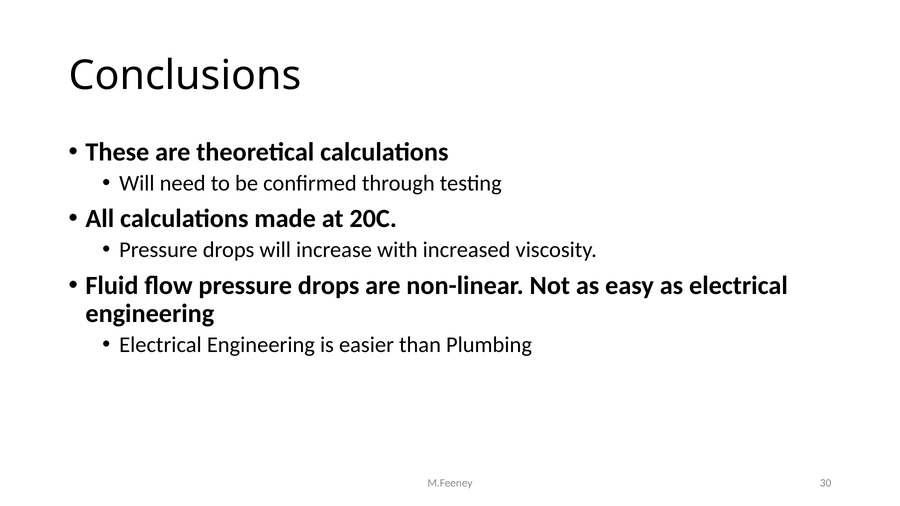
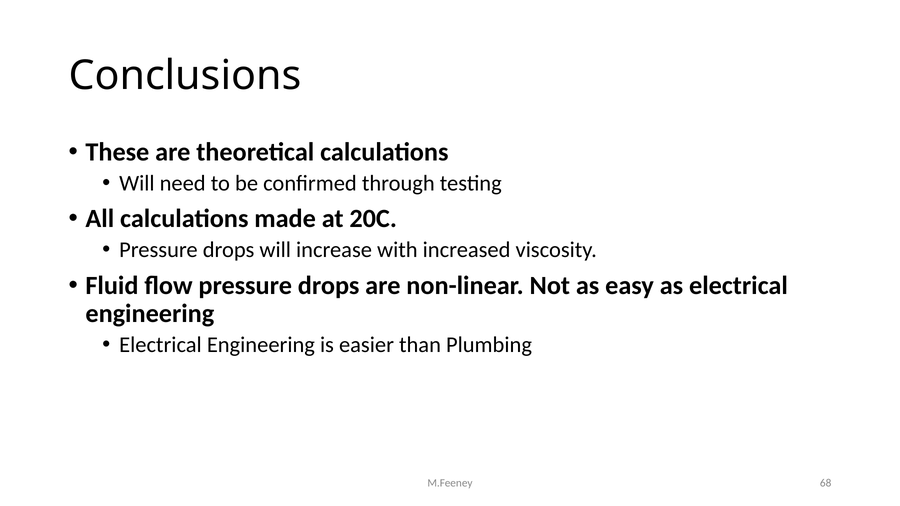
30: 30 -> 68 (826, 483)
